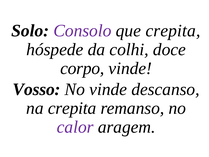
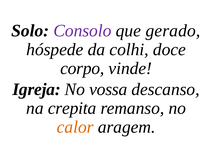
que crepita: crepita -> gerado (173, 31)
Vosso: Vosso -> Igreja (37, 89)
No vinde: vinde -> vossa (108, 89)
calor colour: purple -> orange (75, 127)
